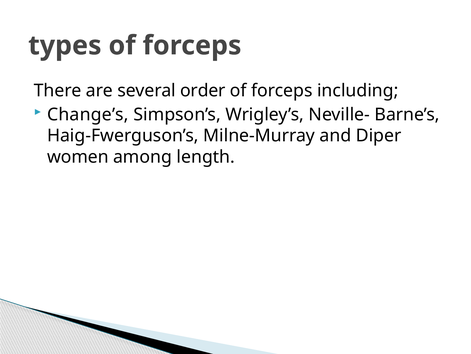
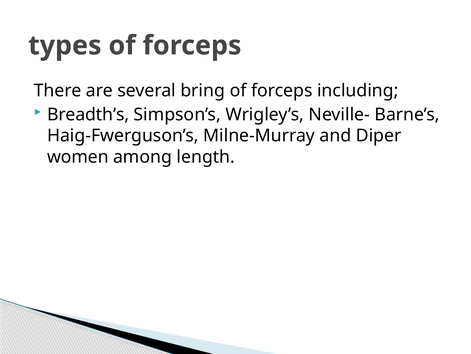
order: order -> bring (203, 90)
Change’s: Change’s -> Breadth’s (88, 114)
